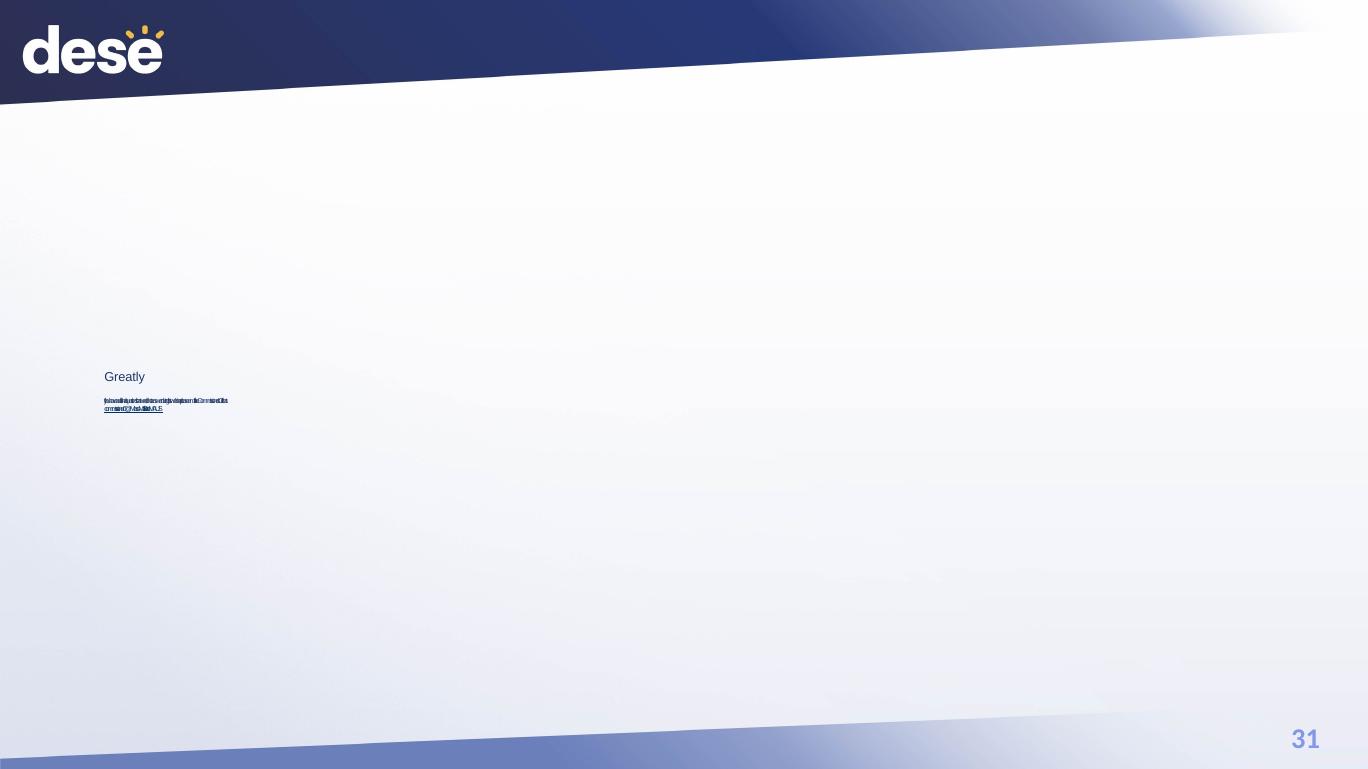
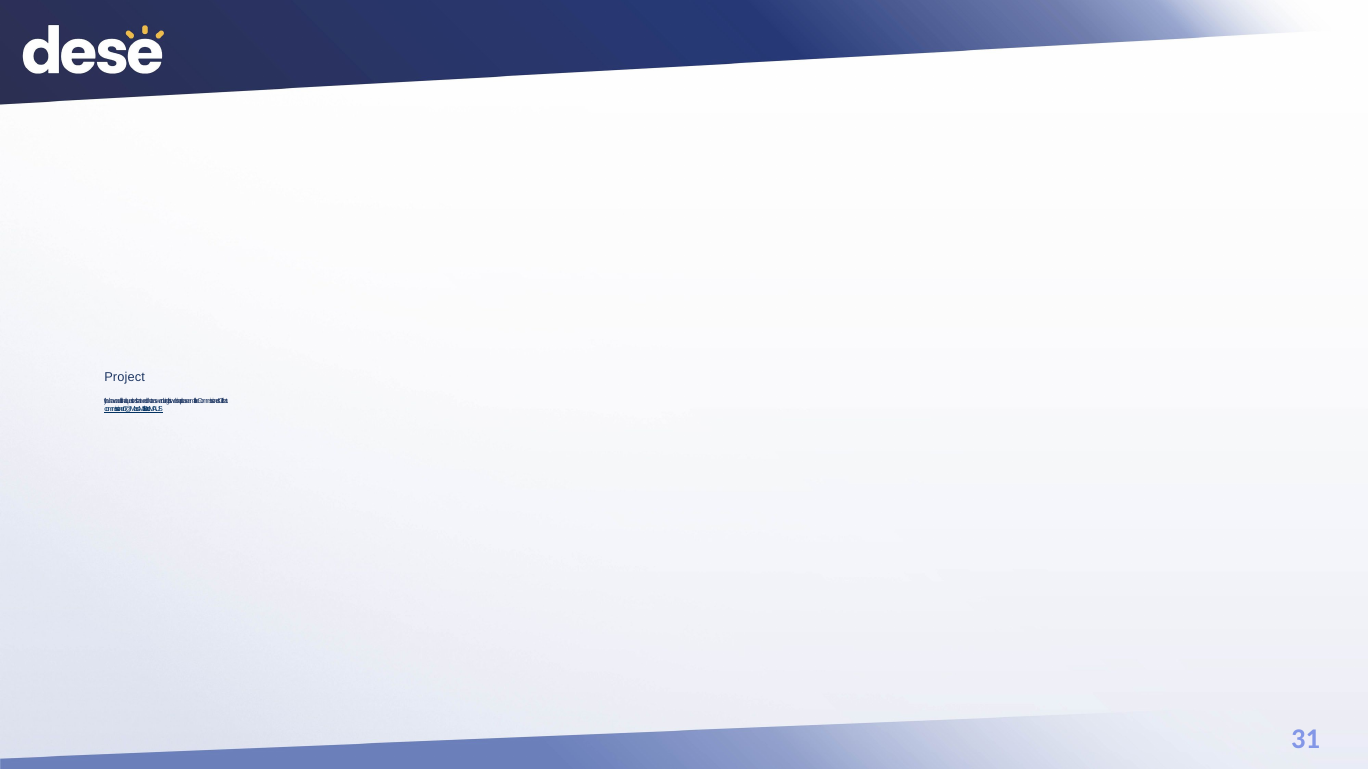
Greatly: Greatly -> Project (125, 377)
